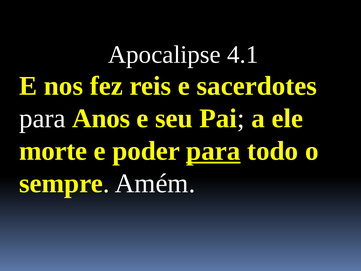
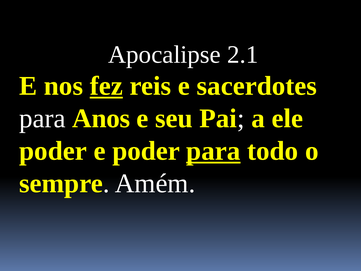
4.1: 4.1 -> 2.1 (243, 54)
fez underline: none -> present (106, 86)
morte: morte -> poder (53, 151)
